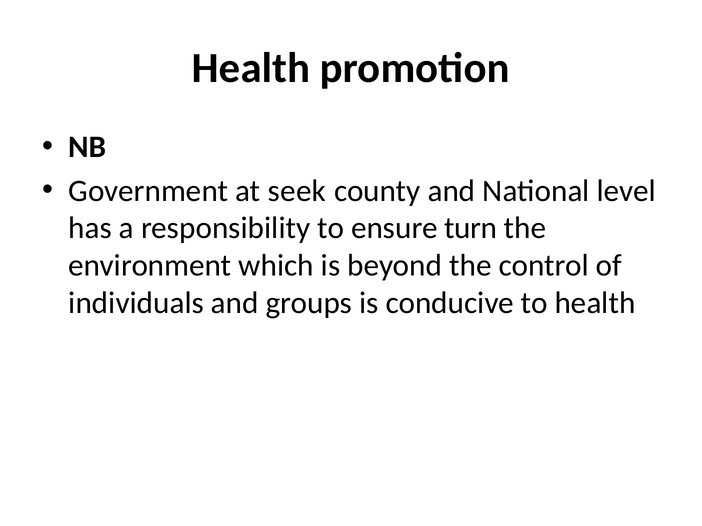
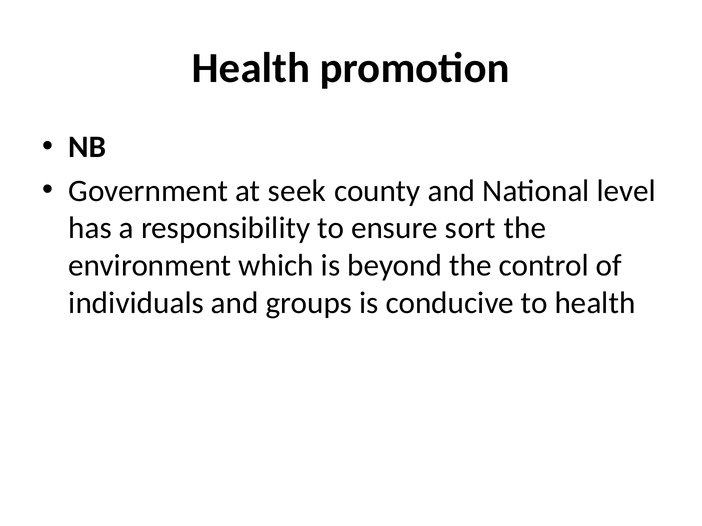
turn: turn -> sort (470, 228)
